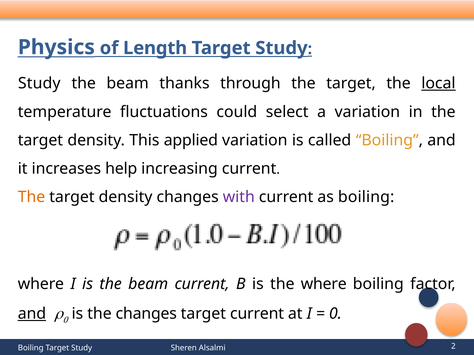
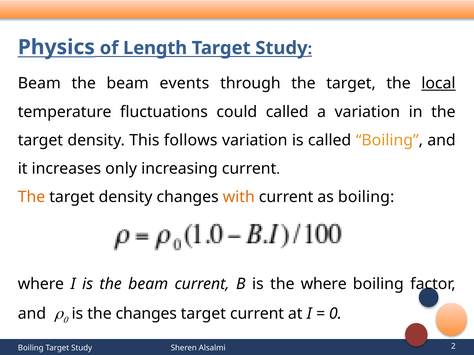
Study: Study -> Beam (39, 84)
thanks: thanks -> events (184, 84)
could select: select -> called (287, 112)
applied: applied -> follows (191, 140)
help: help -> only (121, 169)
with colour: purple -> orange (239, 197)
and underline: present -> none (32, 314)
